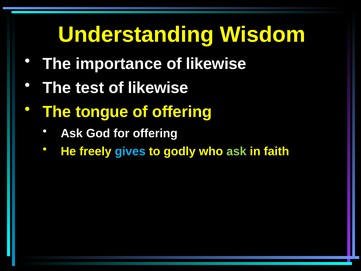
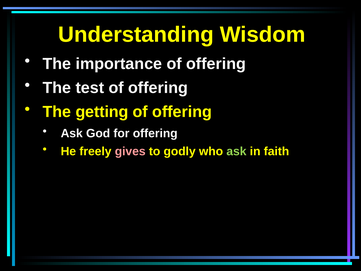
importance of likewise: likewise -> offering (216, 64)
test of likewise: likewise -> offering (158, 88)
tongue: tongue -> getting (102, 112)
gives colour: light blue -> pink (130, 151)
